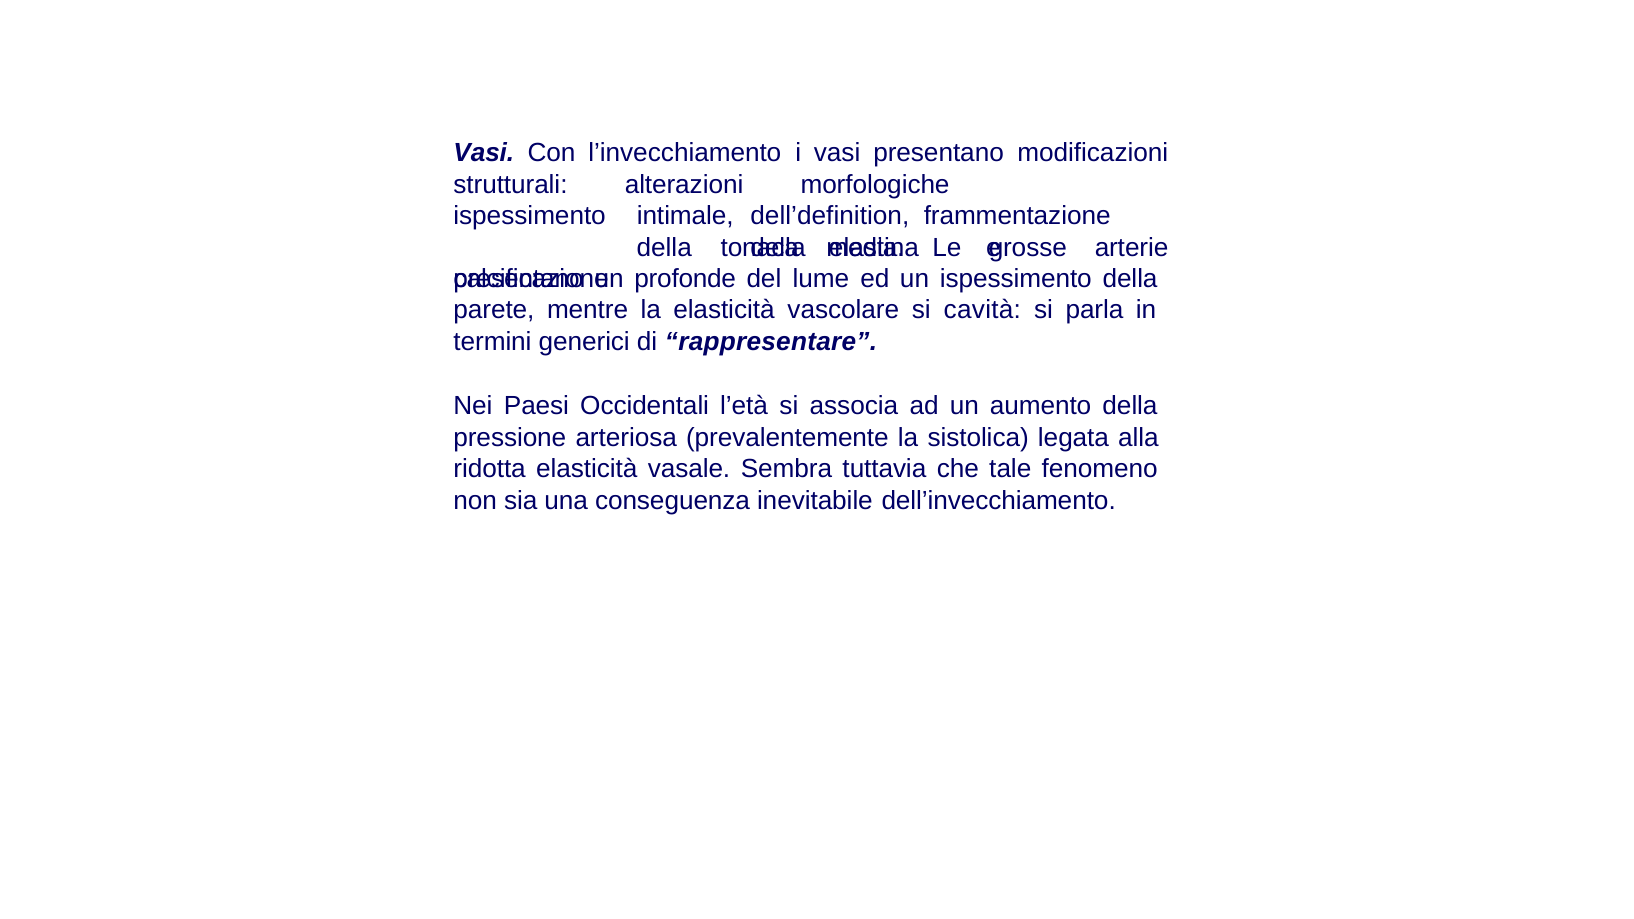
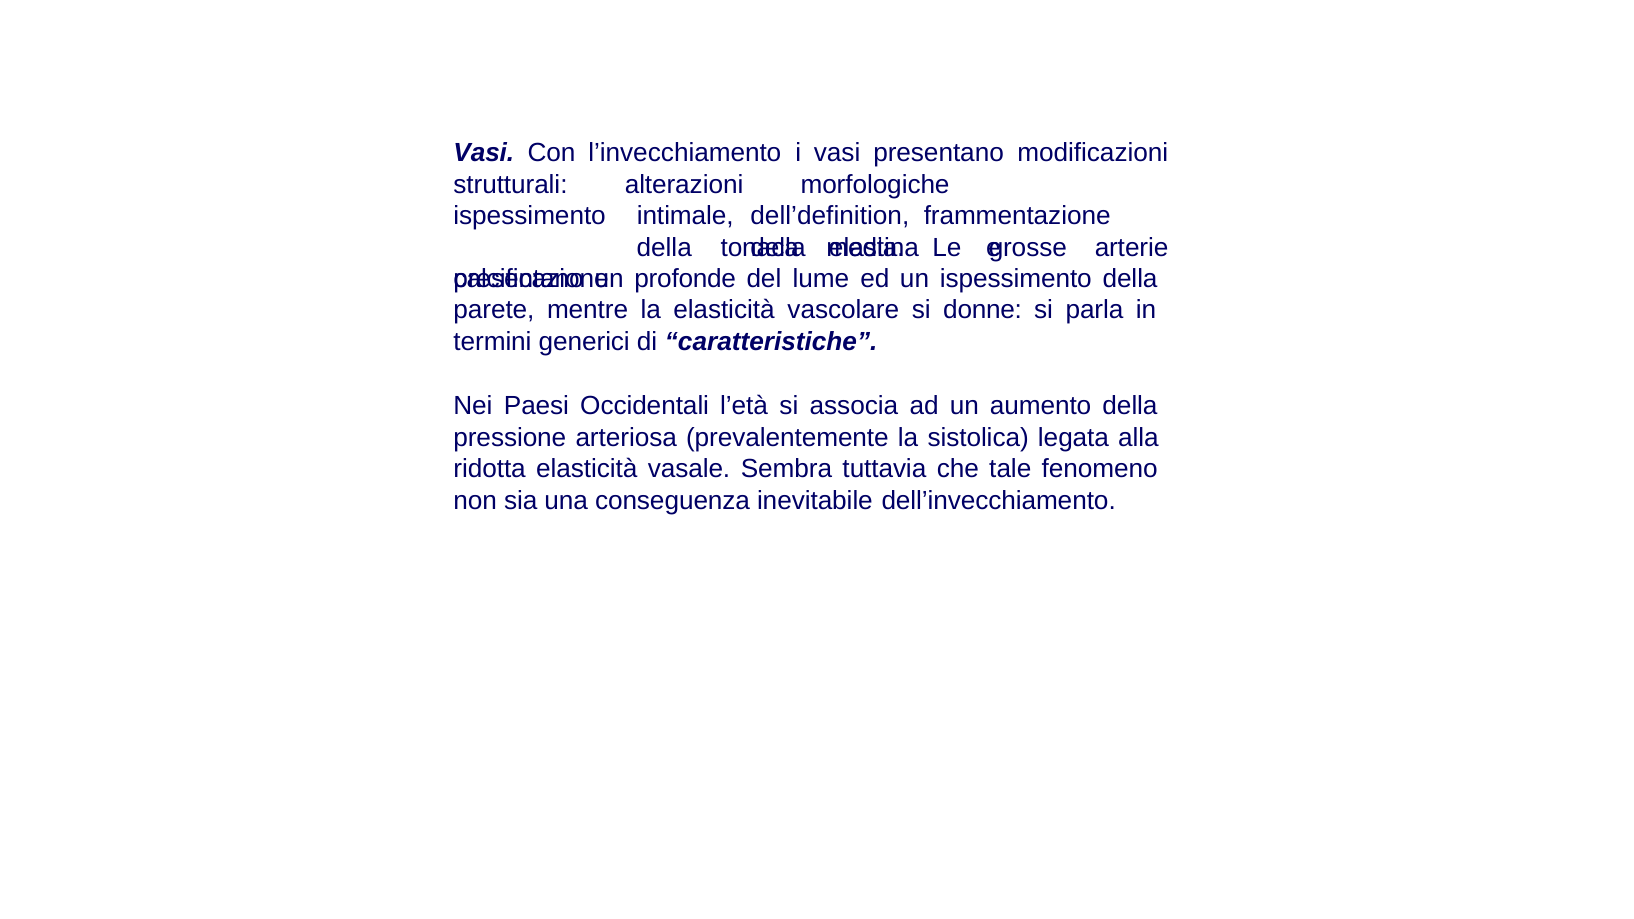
cavità: cavità -> donne (983, 310)
rappresentare: rappresentare -> caratteristiche (771, 342)
